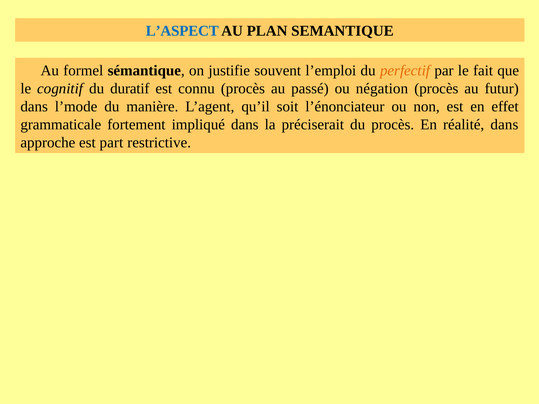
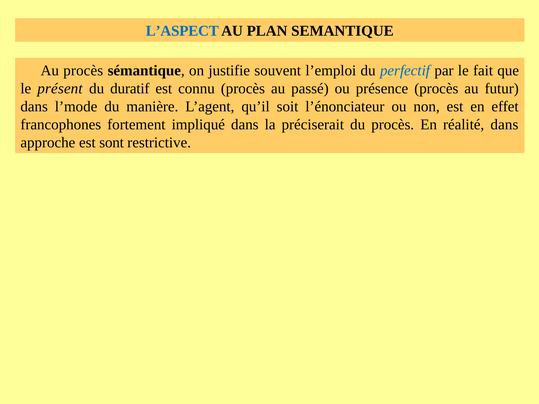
Au formel: formel -> procès (83, 71)
perfectif colour: orange -> blue (405, 71)
cognitif: cognitif -> présent (60, 89)
négation: négation -> présence (382, 89)
grammaticale: grammaticale -> francophones (61, 125)
part: part -> sont (112, 142)
